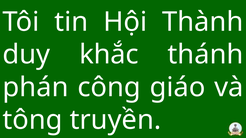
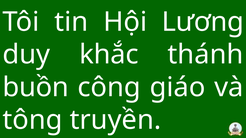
Thành: Thành -> Lương (203, 22)
phán: phán -> buồn (36, 87)
